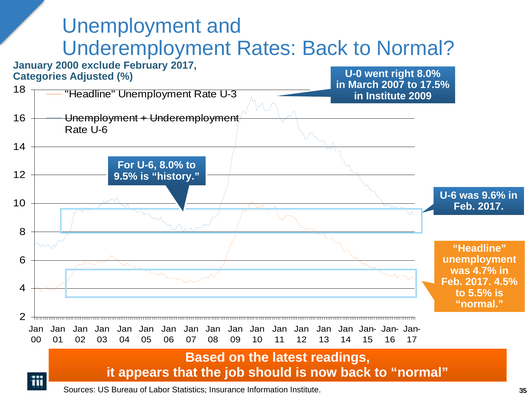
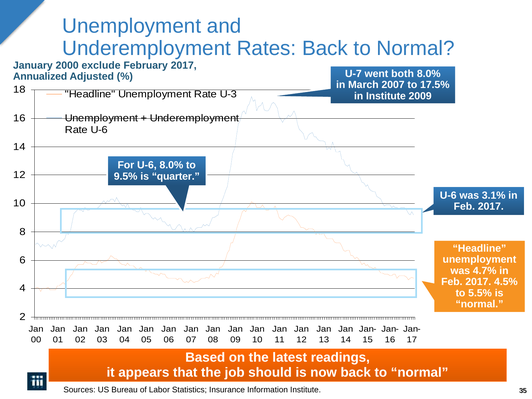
U-0: U-0 -> U-7 (353, 74)
right: right -> both (403, 74)
Categories: Categories -> Annualized (40, 77)
history: history -> quarter (176, 176)
9.6%: 9.6% -> 3.1% (494, 195)
